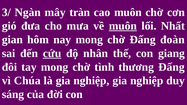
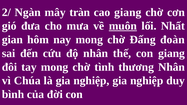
3/: 3/ -> 2/ (6, 12)
cao muôn: muôn -> giang (128, 12)
cứu underline: present -> none (52, 53)
thương Đấng: Đấng -> Nhân (172, 67)
sáng: sáng -> bình (13, 95)
